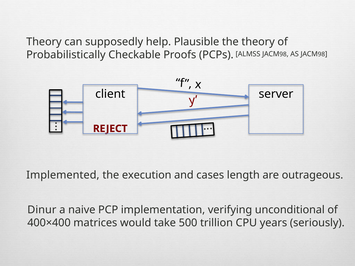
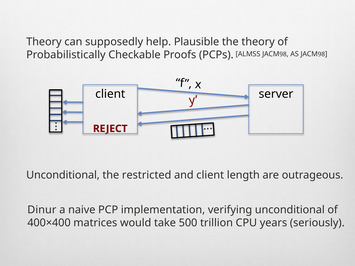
Implemented: Implemented -> Unconditional (63, 175)
execution: execution -> restricted (147, 175)
and cases: cases -> client (210, 175)
